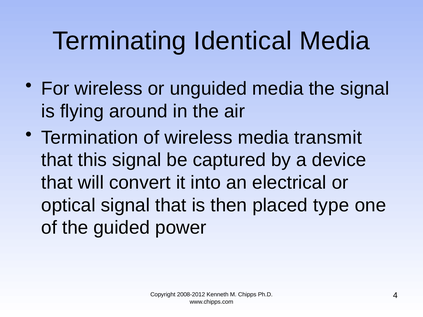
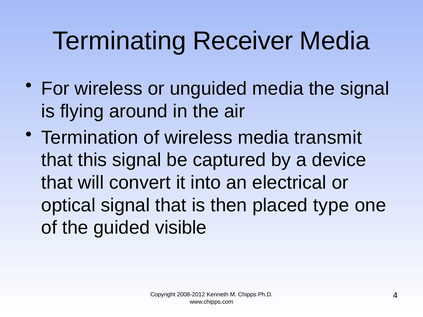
Identical: Identical -> Receiver (243, 41)
power: power -> visible (181, 228)
